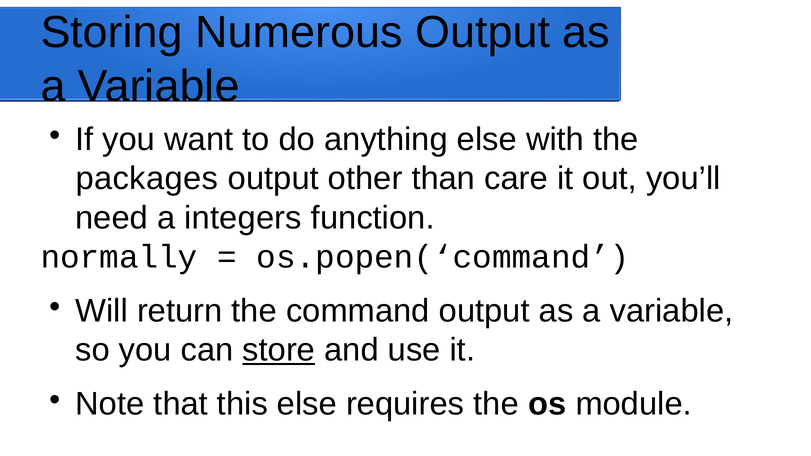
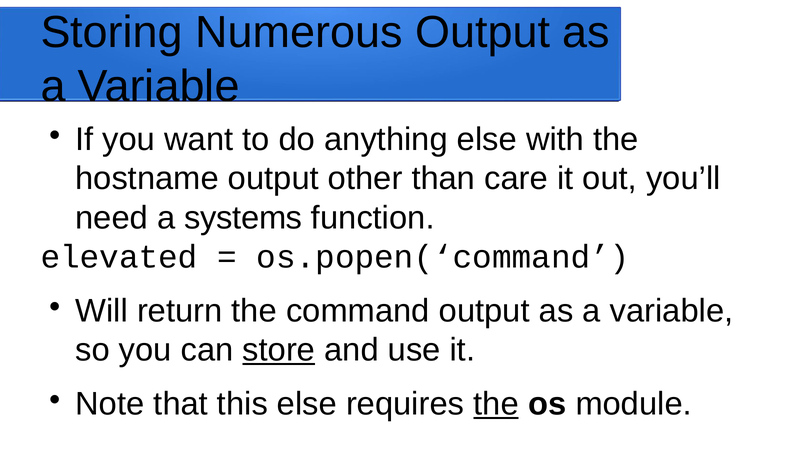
packages: packages -> hostname (147, 179)
integers: integers -> systems (243, 218)
normally: normally -> elevated (119, 257)
the underline: none -> present (496, 404)
